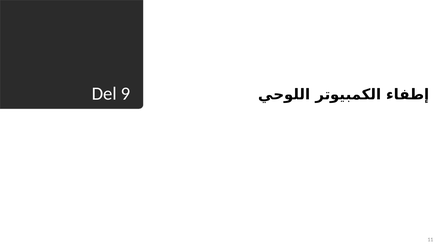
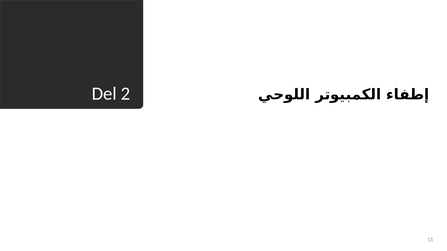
9: 9 -> 2 (126, 94)
